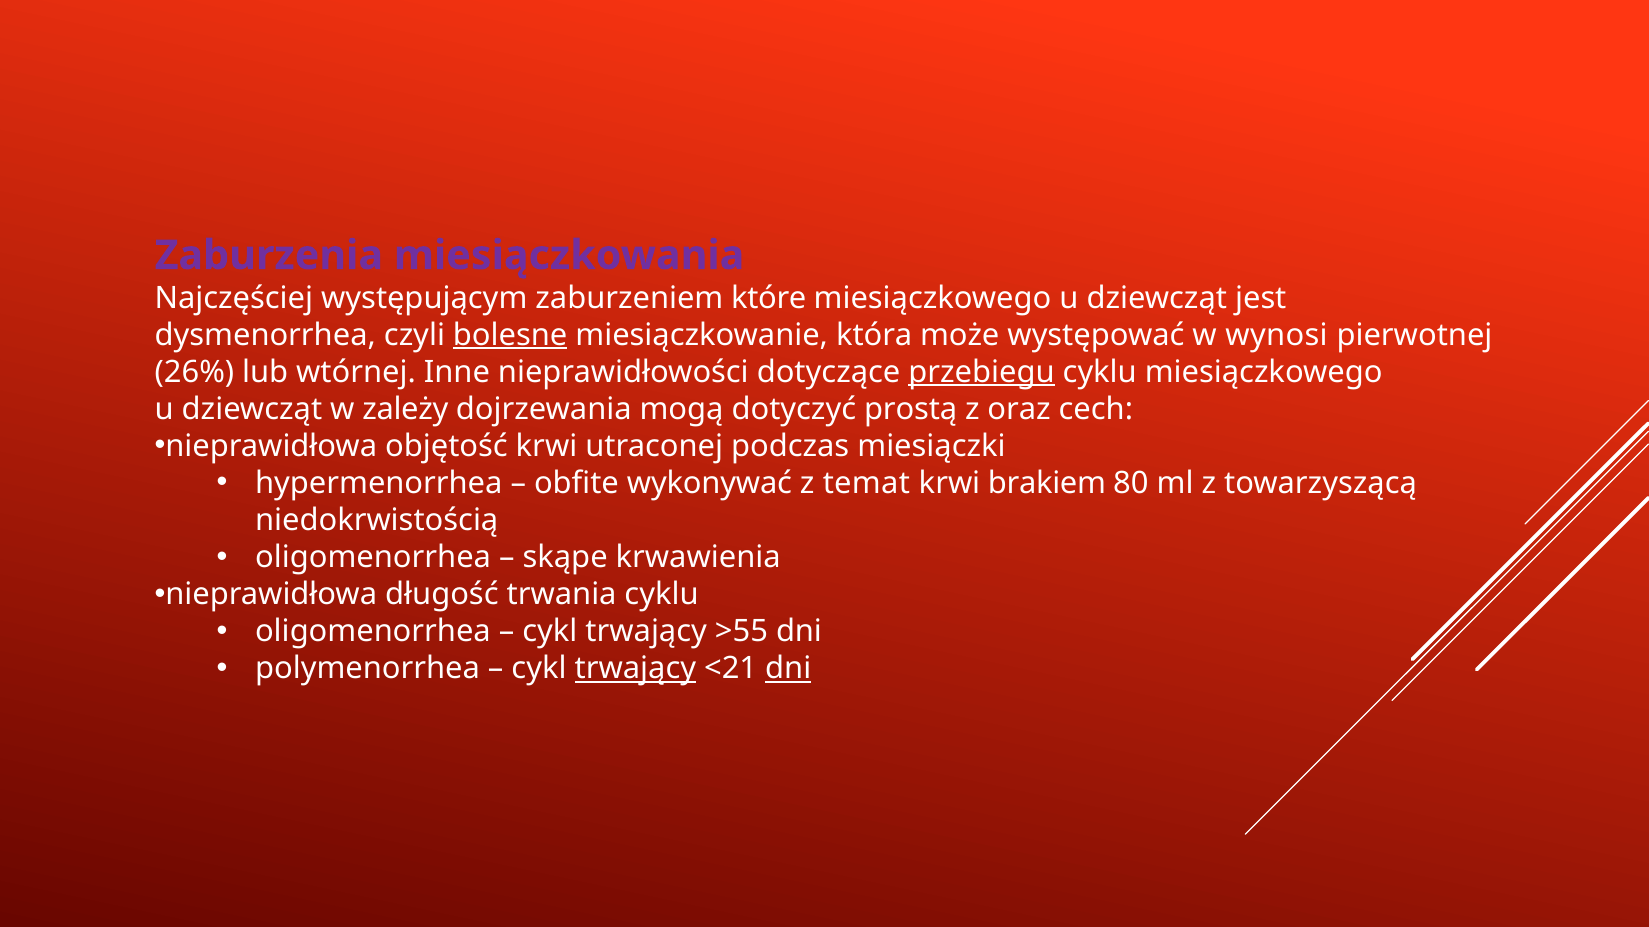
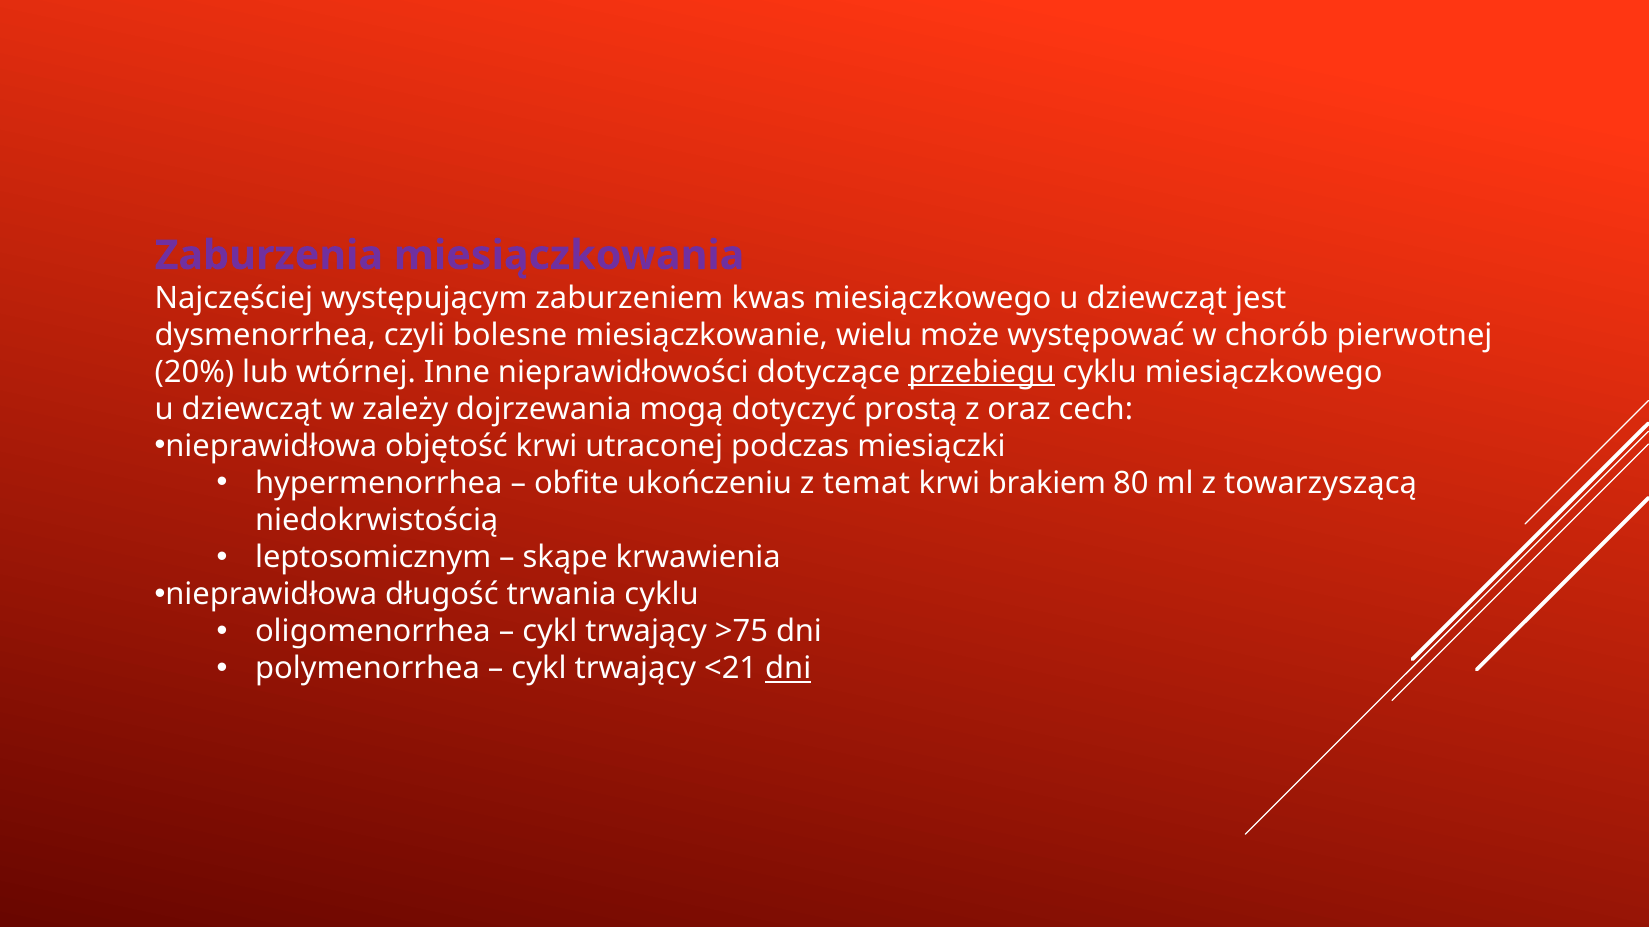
które: które -> kwas (768, 298)
bolesne underline: present -> none (510, 335)
która: która -> wielu (874, 335)
wynosi: wynosi -> chorób (1277, 335)
26%: 26% -> 20% (194, 372)
wykonywać: wykonywać -> ukończeniu (709, 484)
oligomenorrhea: oligomenorrhea -> leptosomicznym (373, 558)
>55: >55 -> >75 (741, 632)
trwający underline: present -> none (635, 669)
